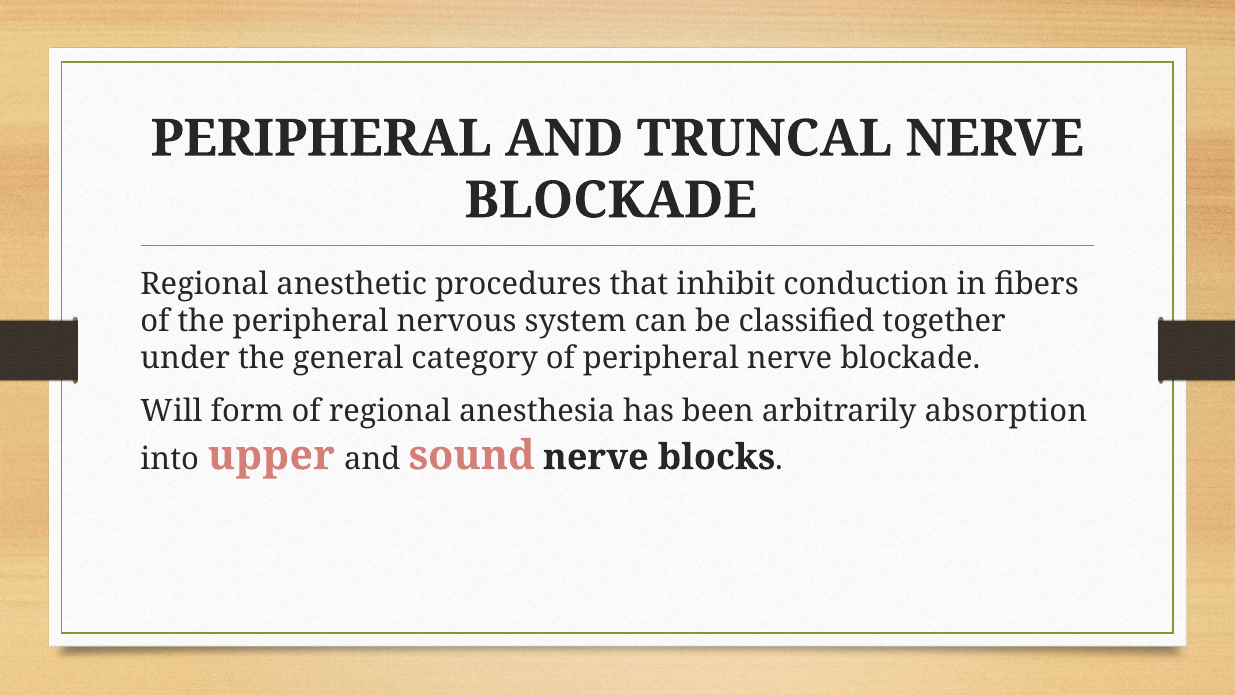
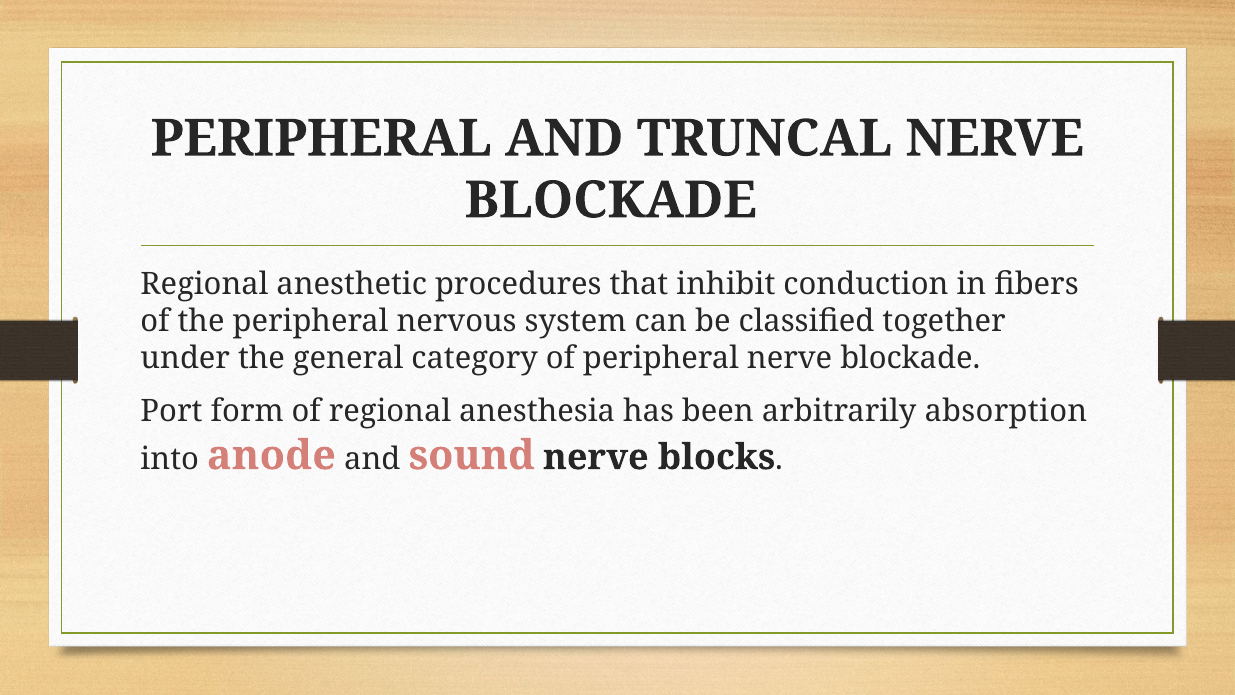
Will: Will -> Port (172, 411)
upper: upper -> anode (271, 455)
